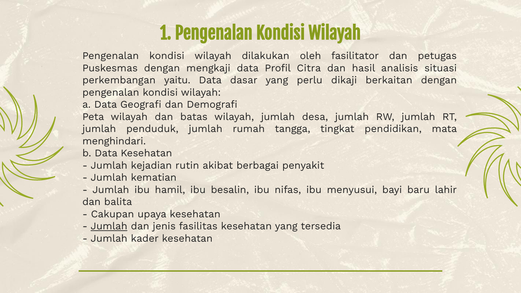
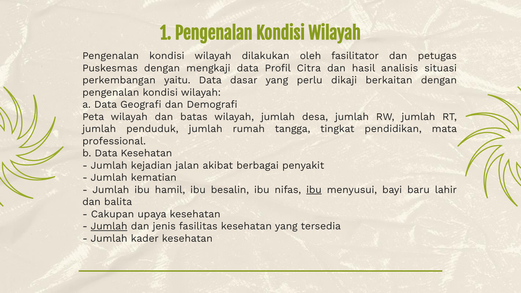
menghindari: menghindari -> professional (114, 141)
rutin: rutin -> jalan (187, 165)
ibu underline: none -> present (314, 190)
